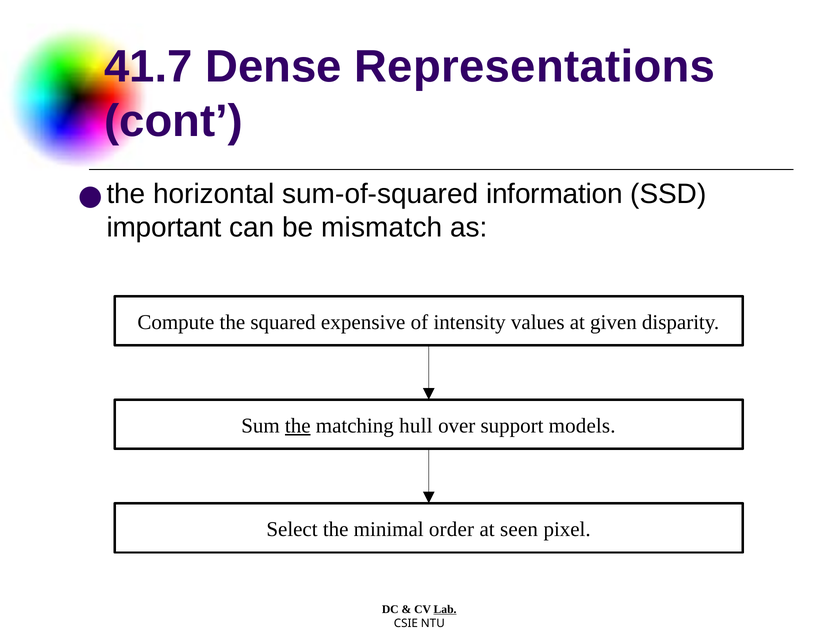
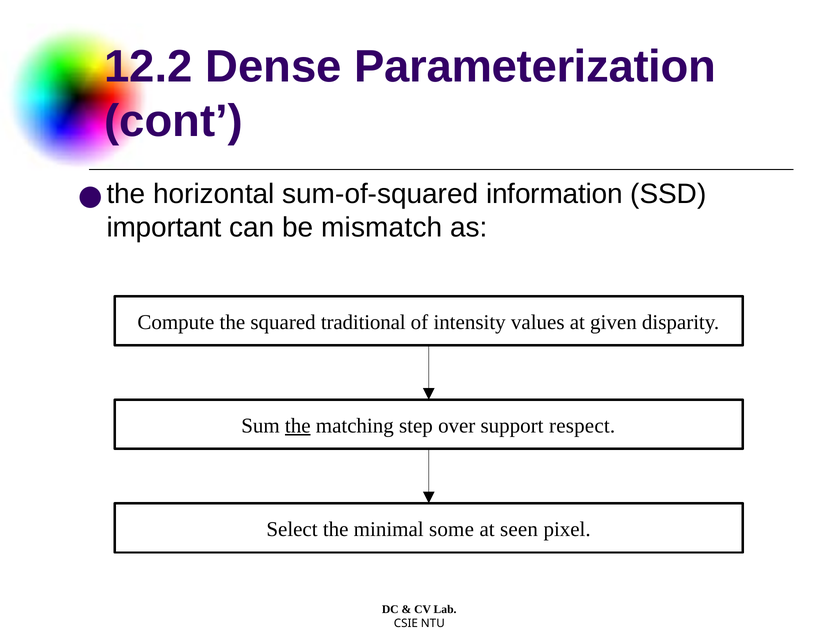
41.7: 41.7 -> 12.2 (148, 67)
Representations: Representations -> Parameterization (535, 67)
expensive: expensive -> traditional (363, 322)
hull: hull -> step (416, 426)
models: models -> respect (582, 426)
order: order -> some (451, 529)
Lab underline: present -> none (445, 609)
